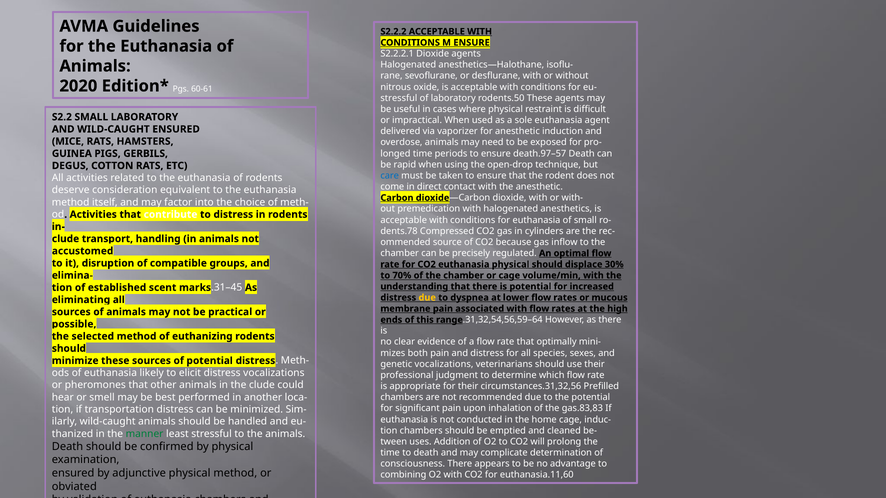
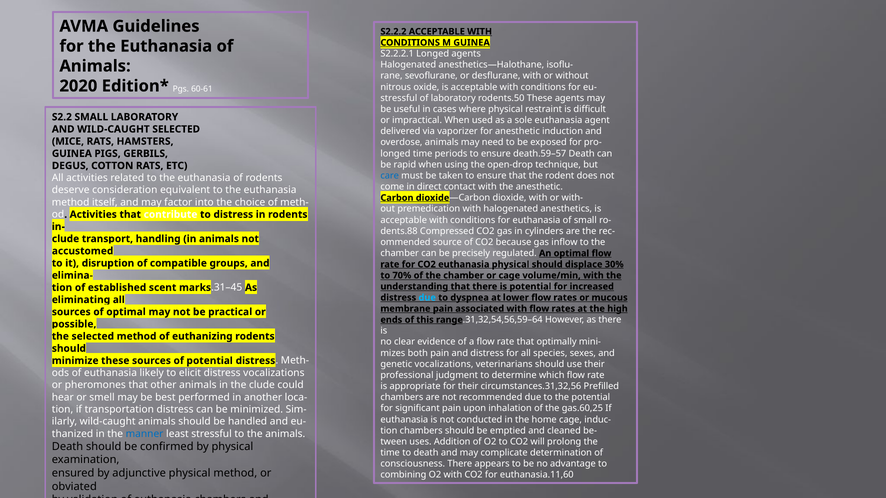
M ENSURE: ENSURE -> GUINEA (472, 43)
S2.2.2.1 Dioxide: Dioxide -> Longed (433, 54)
WILD-CAUGHT ENSURED: ENSURED -> SELECTED (176, 129)
death.97–57: death.97–57 -> death.59–57 (540, 154)
dents.78: dents.78 -> dents.88 (399, 231)
due colour: yellow -> light blue (427, 298)
animals: animals -> optimal (126, 312)
gas.83,83: gas.83,83 -> gas.60,25 (582, 409)
manner colour: green -> blue (145, 434)
